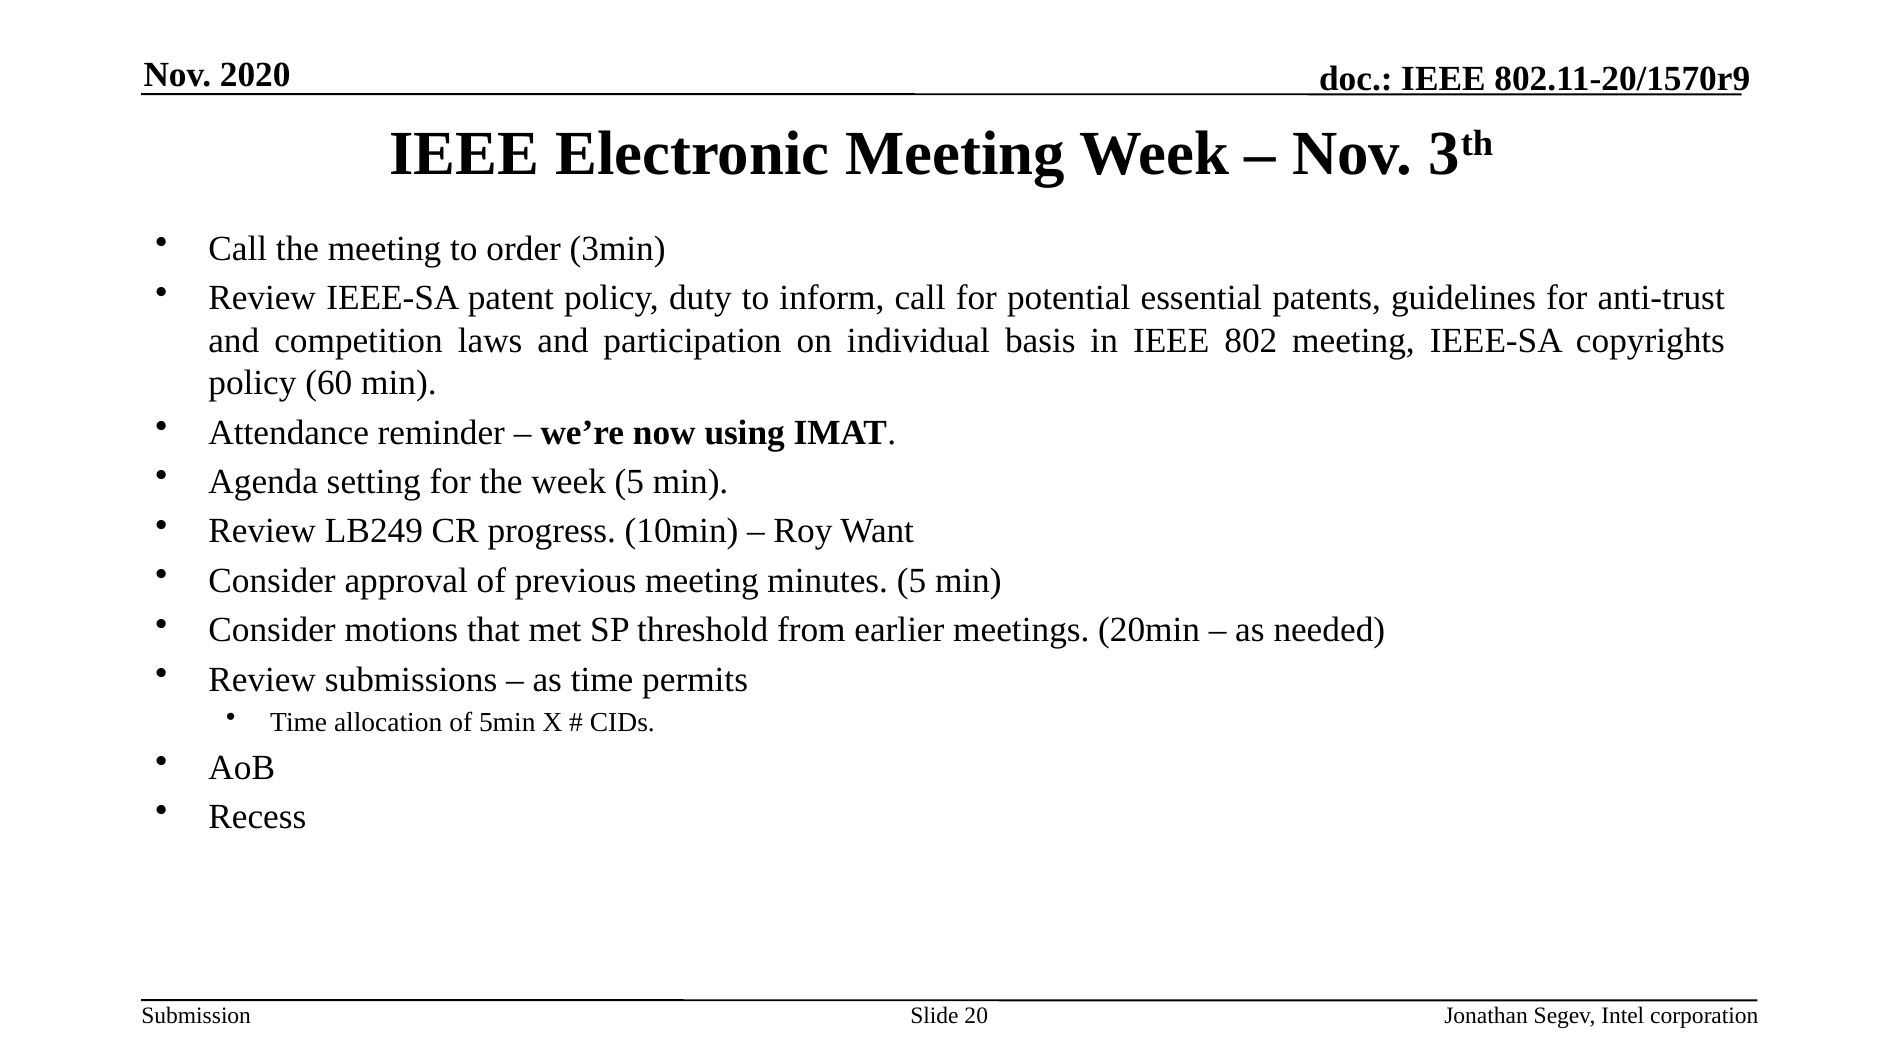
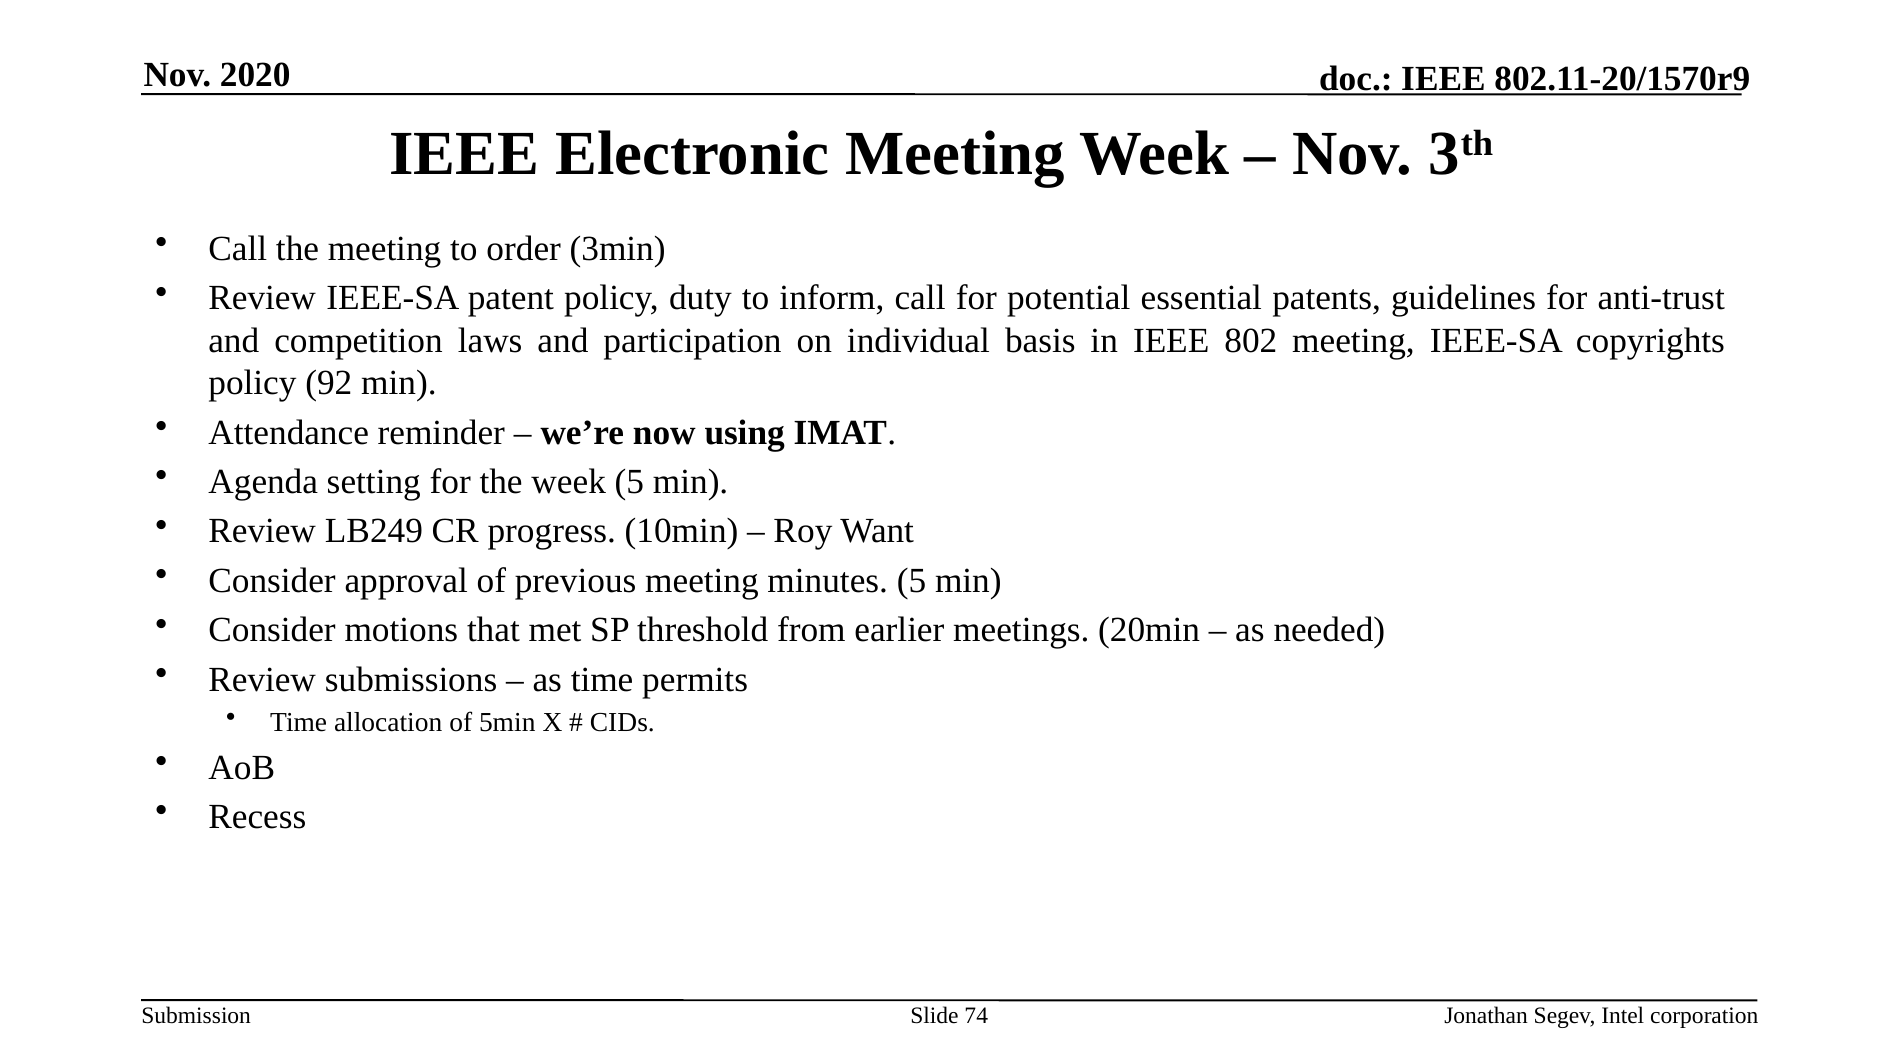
60: 60 -> 92 (329, 383)
20: 20 -> 74 (976, 1016)
